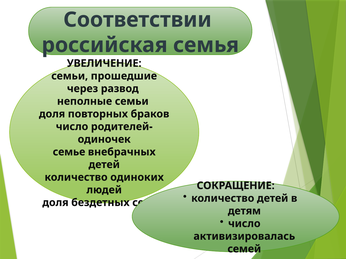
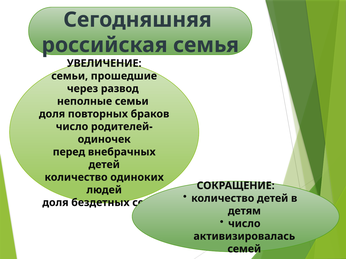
Соответствии: Соответствии -> Сегодняшняя (137, 20)
семье: семье -> перед (69, 152)
